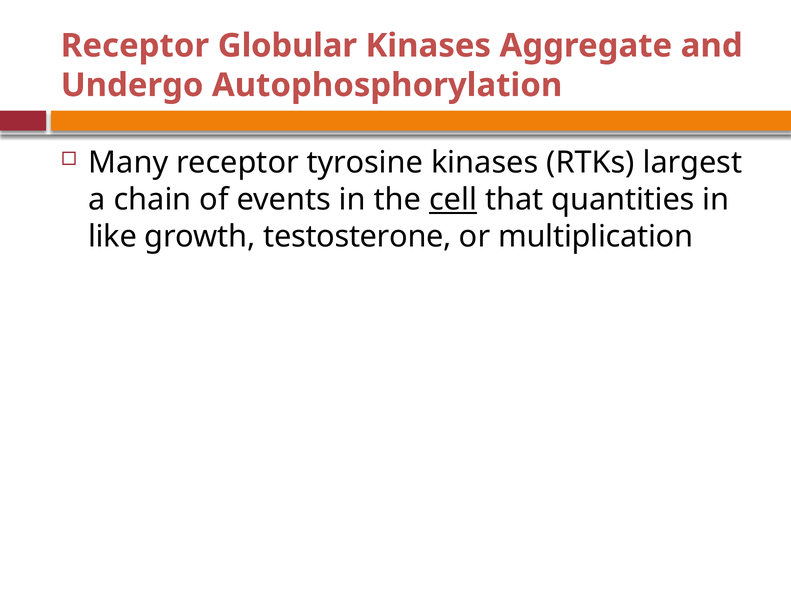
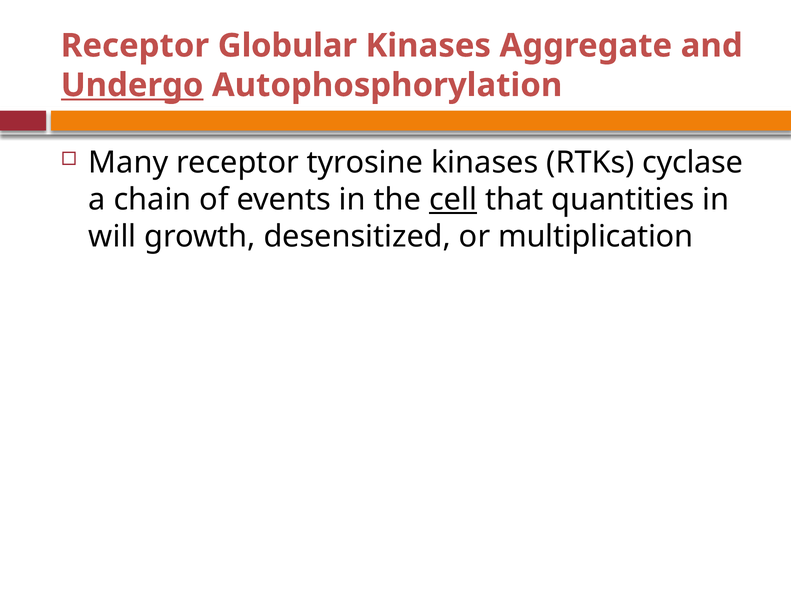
Undergo underline: none -> present (132, 85)
largest: largest -> cyclase (693, 163)
like: like -> will (112, 237)
testosterone: testosterone -> desensitized (357, 237)
